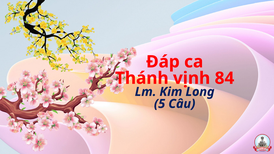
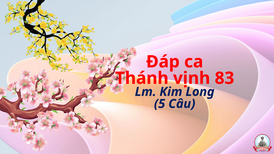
84: 84 -> 83 (224, 78)
